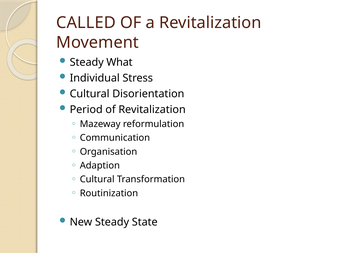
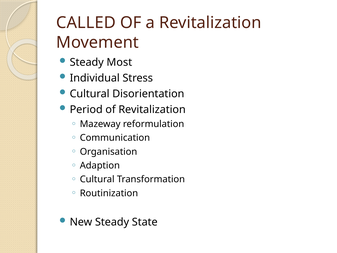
What: What -> Most (119, 62)
